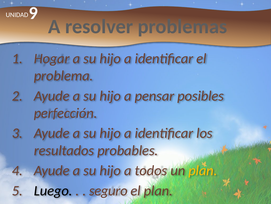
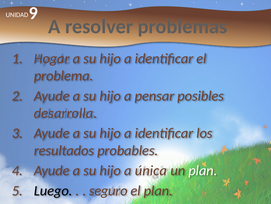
perfección: perfección -> desarrolla (66, 113)
todos: todos -> única (151, 170)
plan colour: yellow -> white (203, 170)
